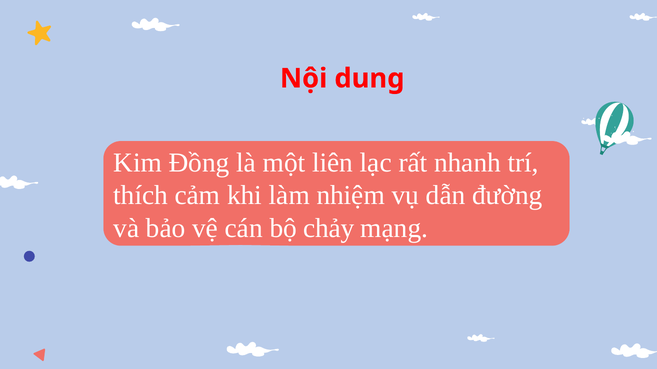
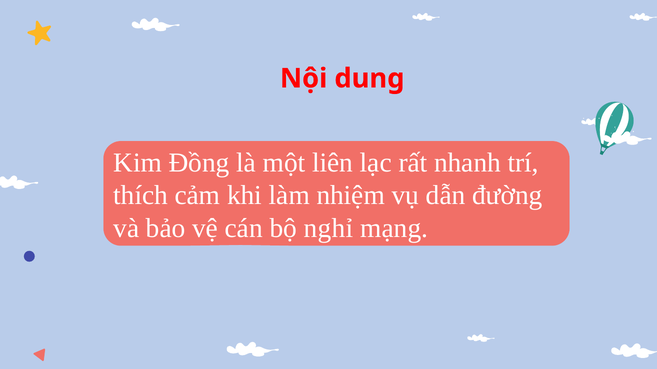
chảy: chảy -> nghỉ (329, 228)
